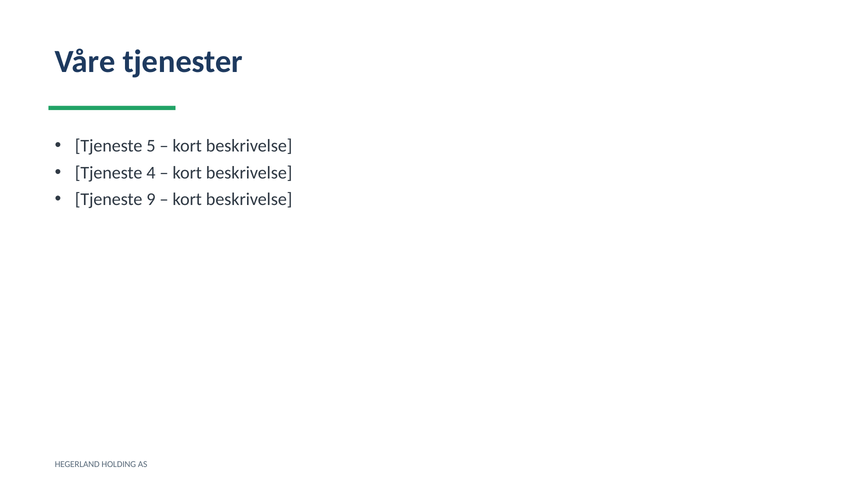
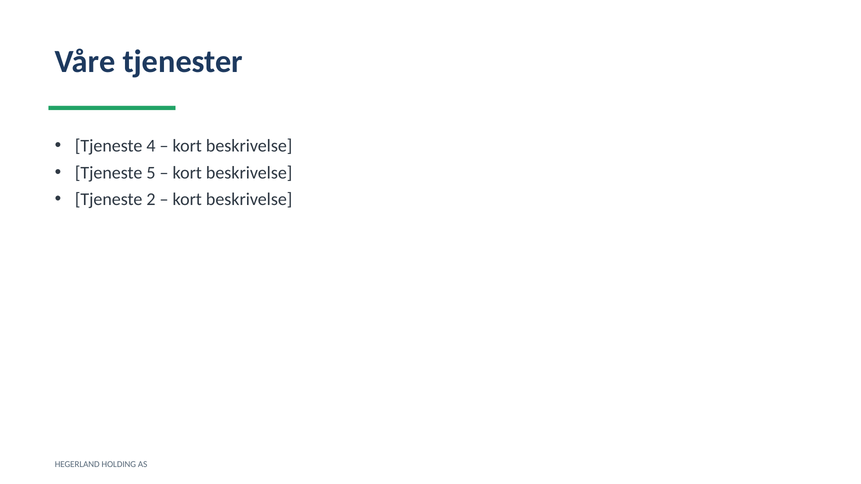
5: 5 -> 4 (151, 146)
4: 4 -> 5 (151, 173)
9: 9 -> 2 (151, 200)
